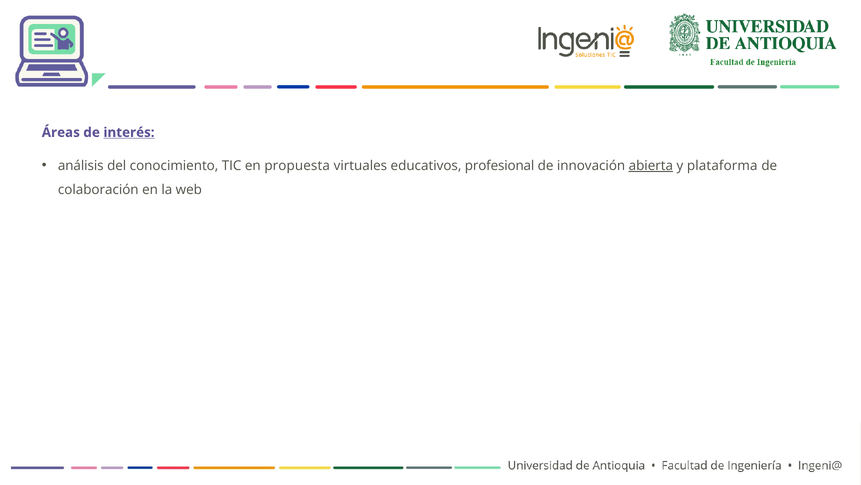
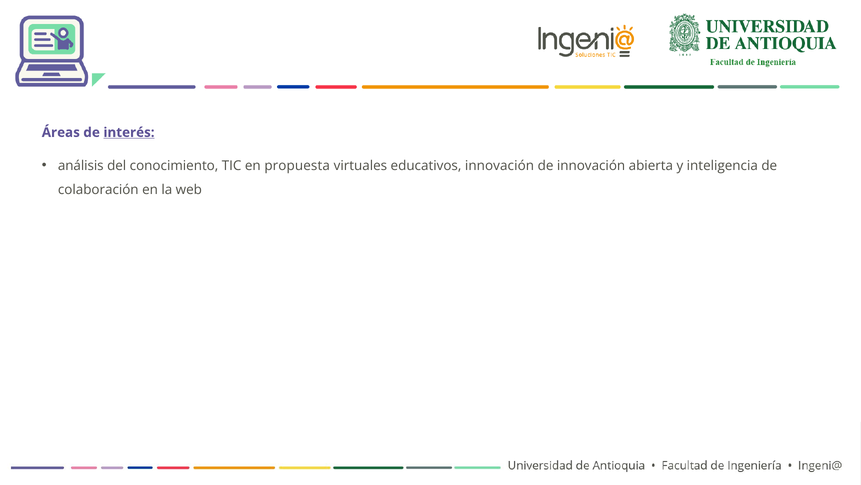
educativos profesional: profesional -> innovación (499, 165)
abierta underline: present -> none (651, 165)
plataforma: plataforma -> inteligencia (722, 165)
